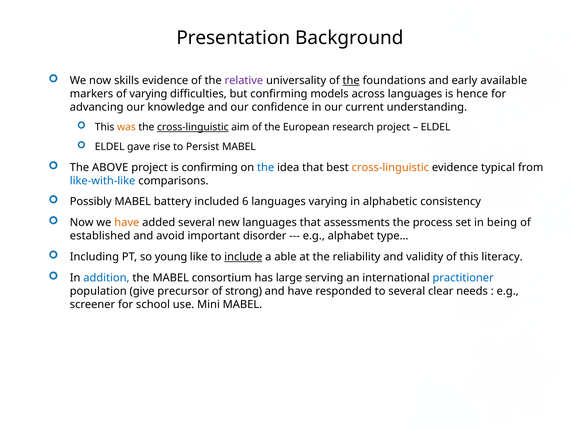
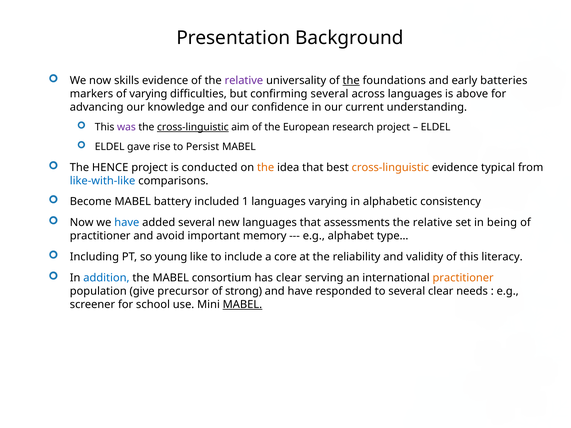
available: available -> batteries (504, 81)
confirming models: models -> several (329, 94)
hence: hence -> above (472, 94)
was colour: orange -> purple (126, 127)
ABOVE: ABOVE -> HENCE (110, 168)
is confirming: confirming -> conducted (210, 168)
the colour: blue -> orange (266, 168)
Possibly: Possibly -> Become (91, 202)
6: 6 -> 1 (245, 202)
have colour: orange -> blue (127, 223)
process: process -> relative (433, 223)
established: established -> practitioner (100, 236)
disorder: disorder -> memory (265, 236)
include underline: present -> none (243, 257)
able: able -> core (285, 257)
has large: large -> clear (289, 278)
practitioner colour: blue -> orange (463, 278)
MABEL underline: none -> present (242, 305)
